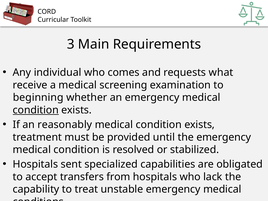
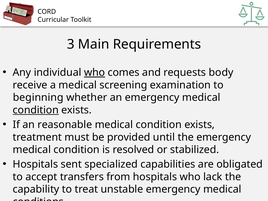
who underline: none -> present (94, 73)
what: what -> body (221, 73)
reasonably: reasonably -> reasonable (65, 125)
